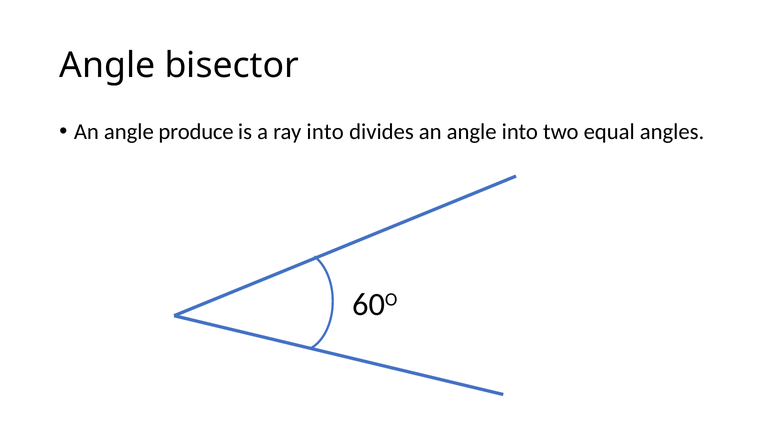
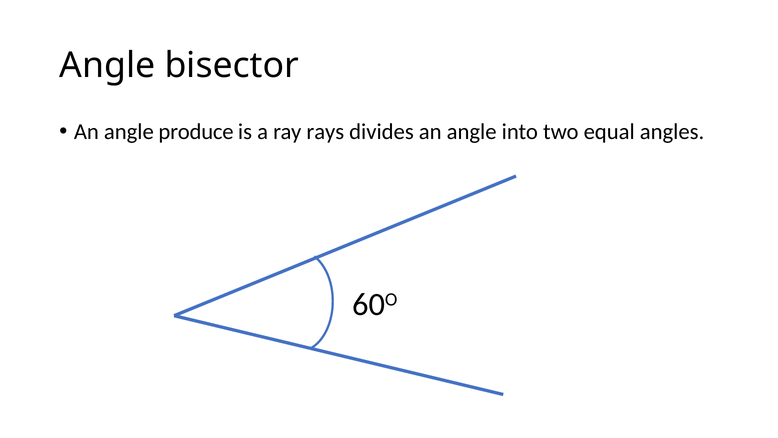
ray into: into -> rays (325, 132)
